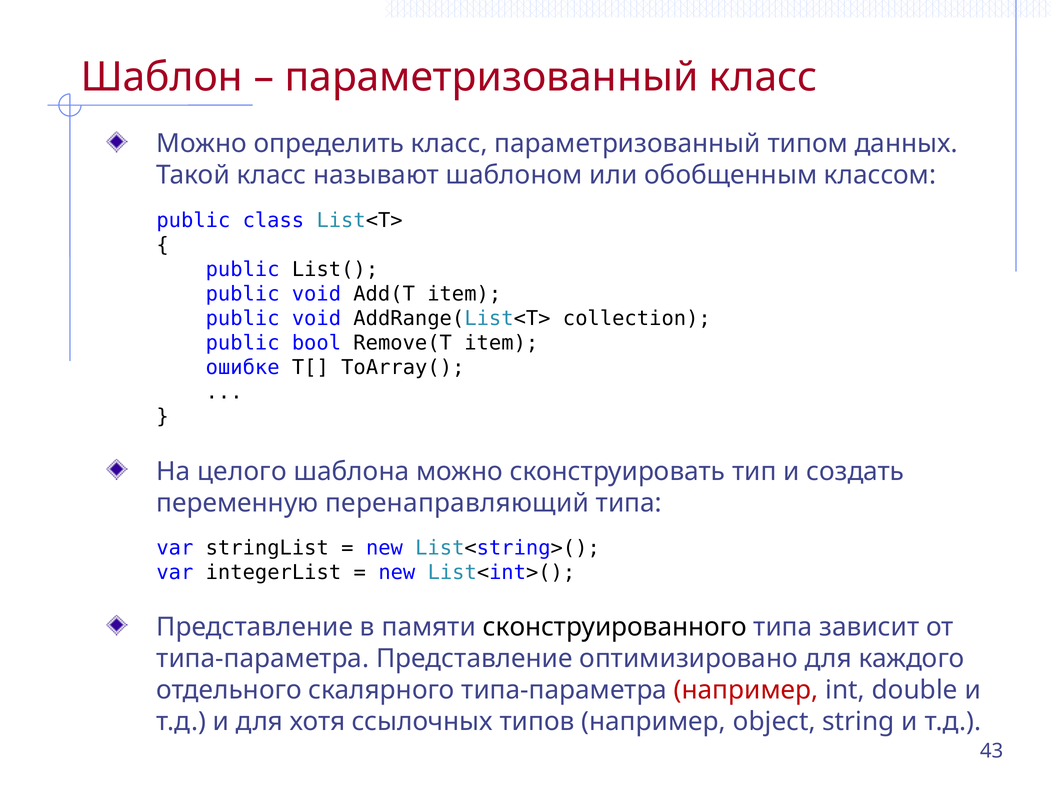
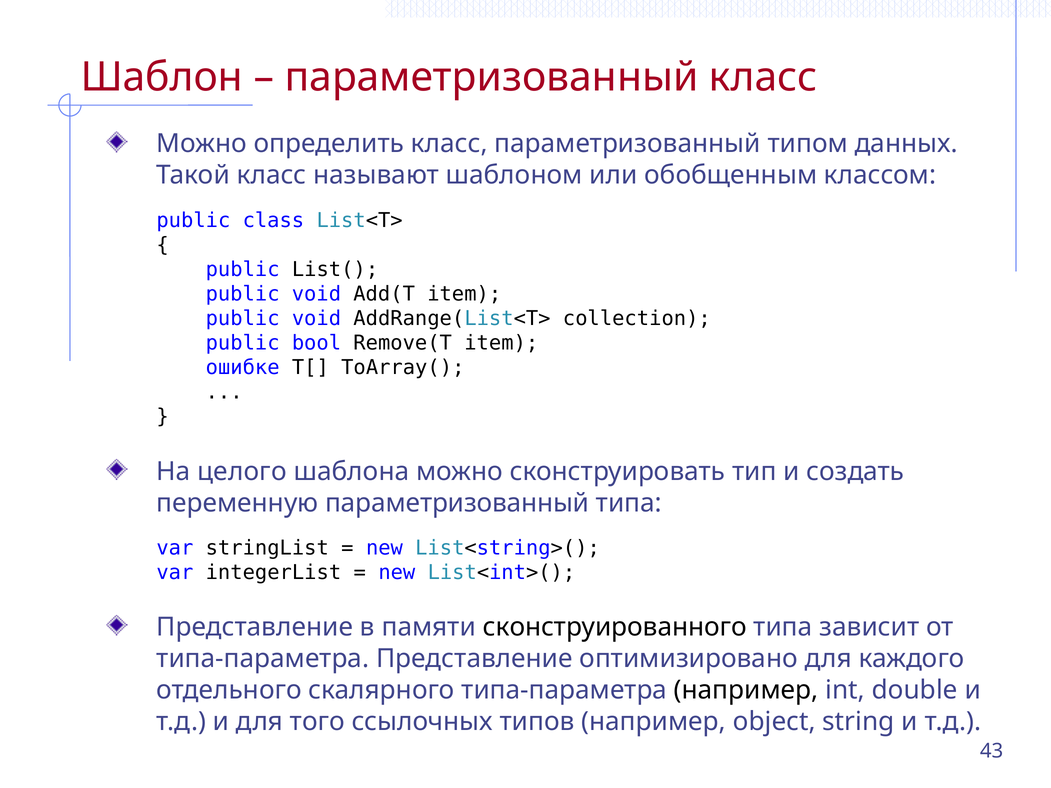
переменную перенаправляющий: перенаправляющий -> параметризованный (457, 503)
например colour: red -> black (746, 690)
хотя: хотя -> того (317, 722)
